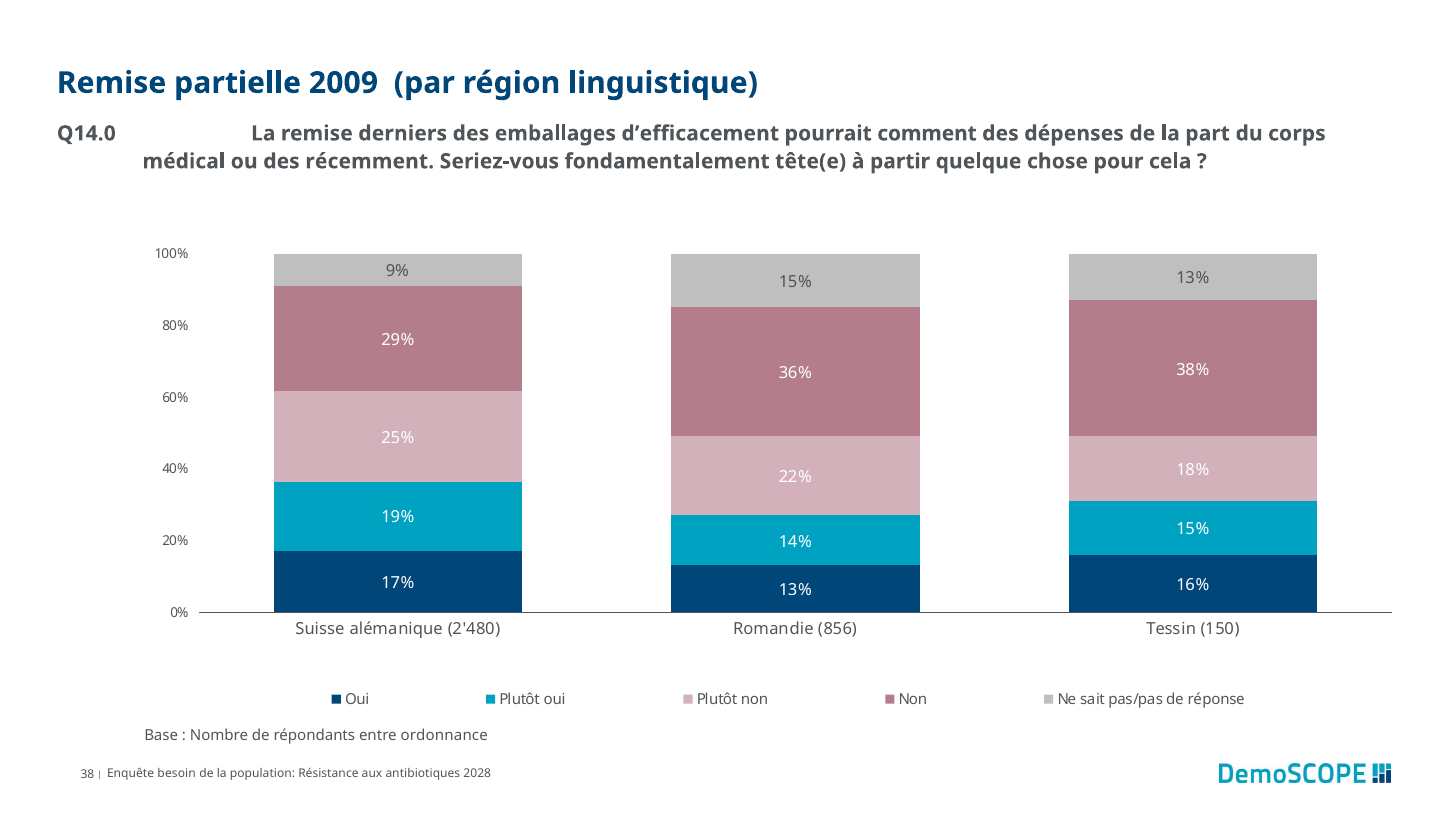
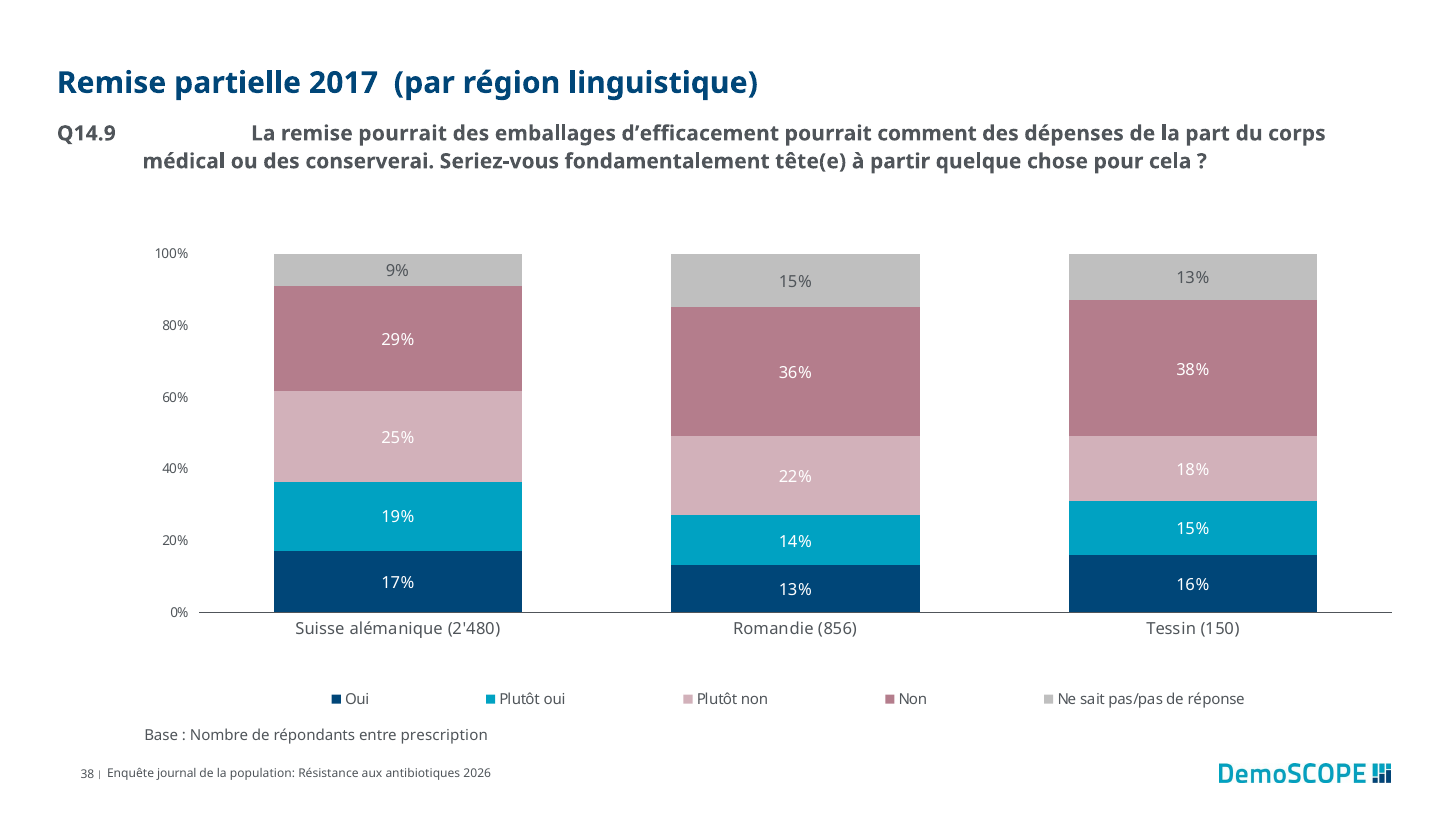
2009: 2009 -> 2017 (343, 83)
Q14.0: Q14.0 -> Q14.9 (86, 133)
remise derniers: derniers -> pourrait (403, 133)
récemment: récemment -> conserverai (370, 161)
ordonnance: ordonnance -> prescription (444, 735)
besoin: besoin -> journal (177, 773)
2028: 2028 -> 2026 (477, 773)
